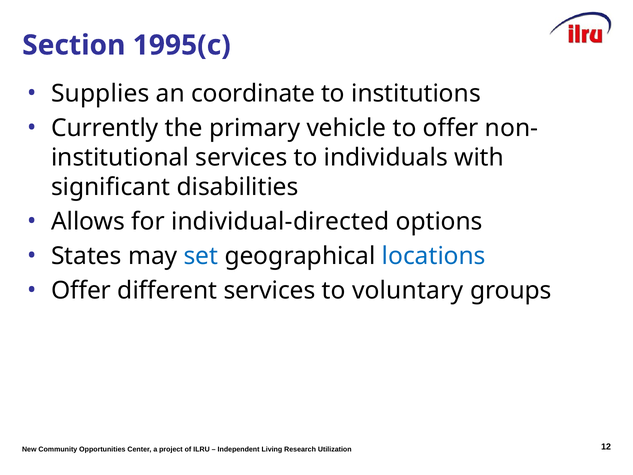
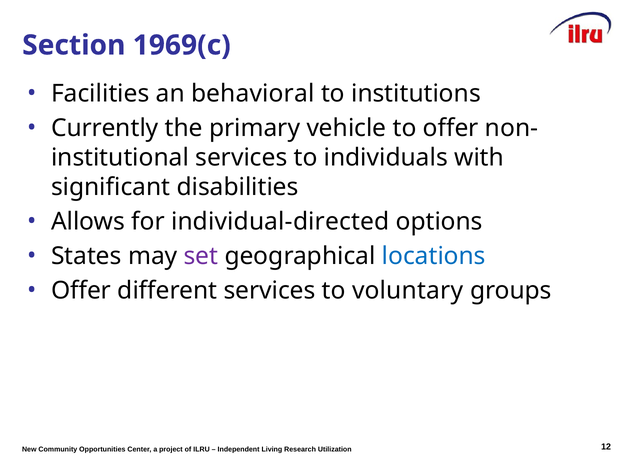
1995(c: 1995(c -> 1969(c (182, 45)
Supplies: Supplies -> Facilities (100, 93)
coordinate: coordinate -> behavioral (253, 93)
set colour: blue -> purple (201, 256)
